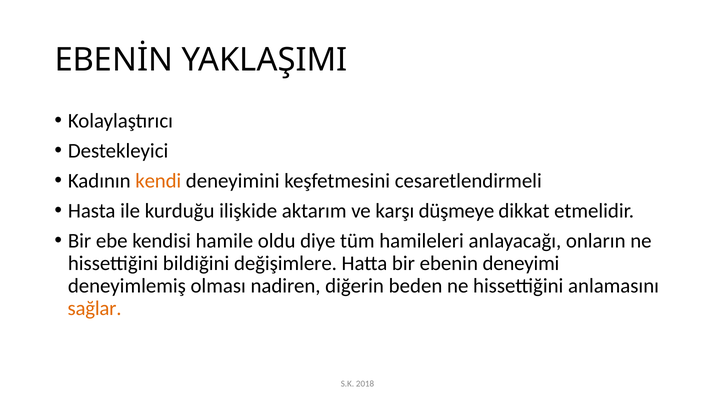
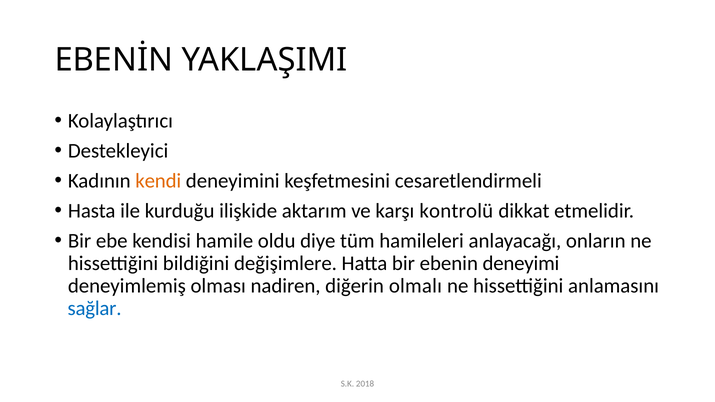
düşmeye: düşmeye -> kontrolü (456, 211)
beden: beden -> olmalı (415, 286)
sağlar colour: orange -> blue (95, 308)
